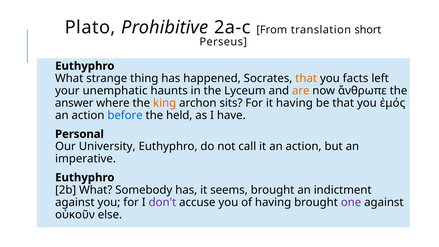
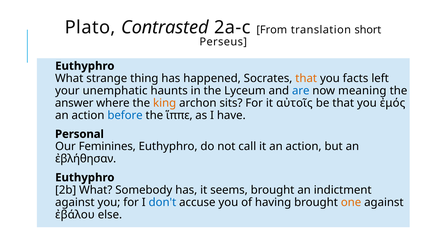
Prohibitive: Prohibitive -> Contrasted (165, 27)
are colour: orange -> blue (301, 91)
ἄνθρωπε: ἄνθρωπε -> meaning (362, 91)
it having: having -> αὐτοῖς (294, 103)
held: held -> ἵππε (179, 115)
University: University -> Feminines (107, 146)
imperative: imperative -> ἐβλήθησαν (86, 159)
don't colour: purple -> blue (162, 202)
one colour: purple -> orange (351, 202)
οὐκοῦν: οὐκοῦν -> ἐβάλου (75, 215)
